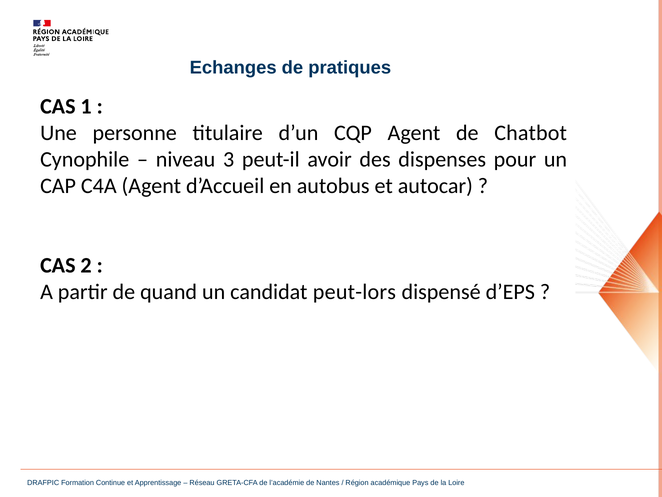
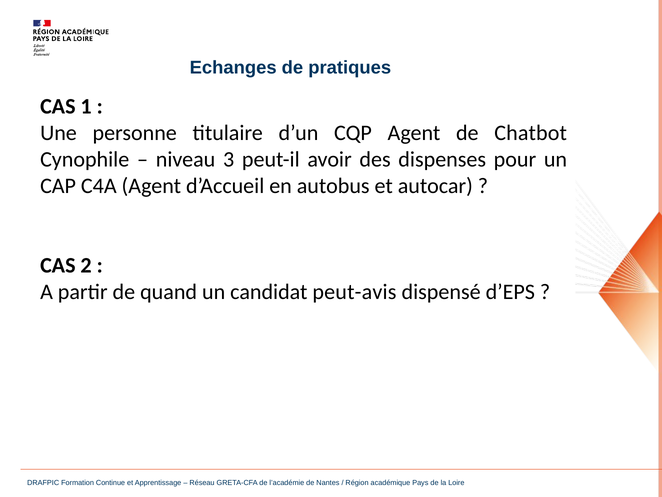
peut-lors: peut-lors -> peut-avis (354, 292)
